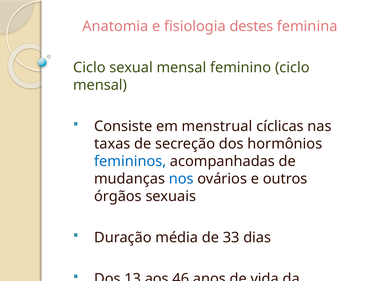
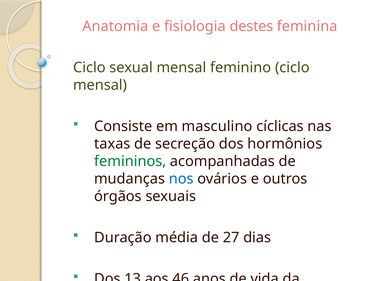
menstrual: menstrual -> masculino (217, 126)
femininos colour: blue -> green (130, 162)
33: 33 -> 27 (231, 238)
